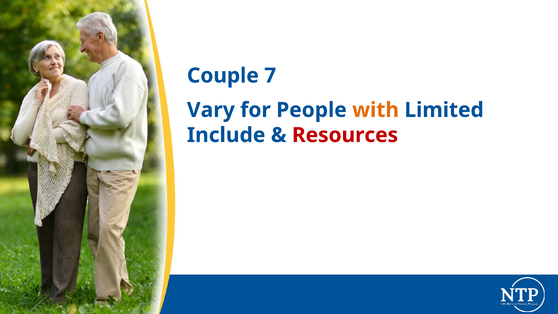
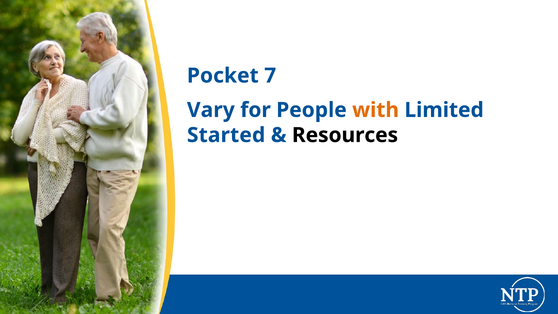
Couple: Couple -> Pocket (223, 76)
Include: Include -> Started (226, 135)
Resources colour: red -> black (345, 135)
